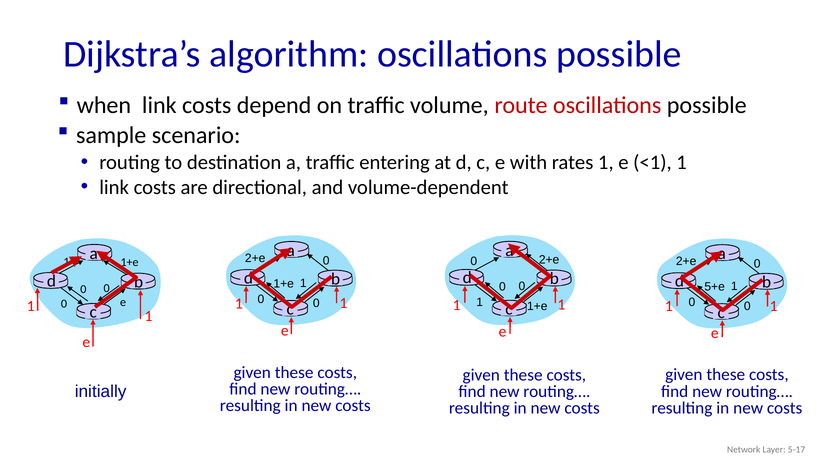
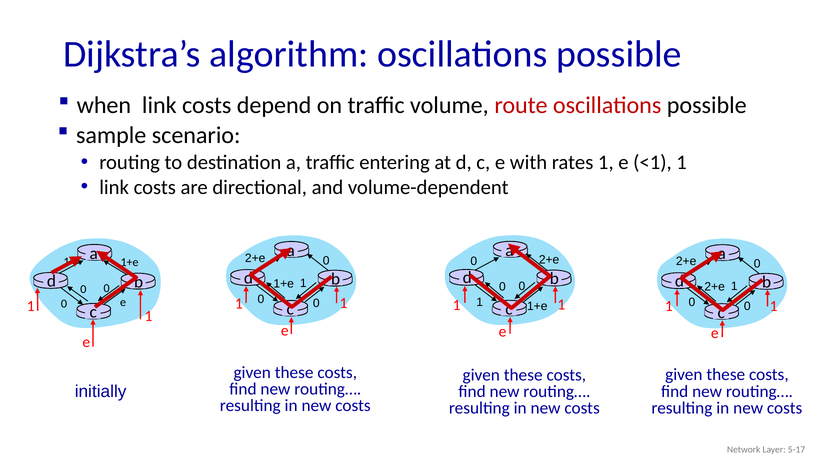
5+e: 5+e -> 2+e (715, 287)
